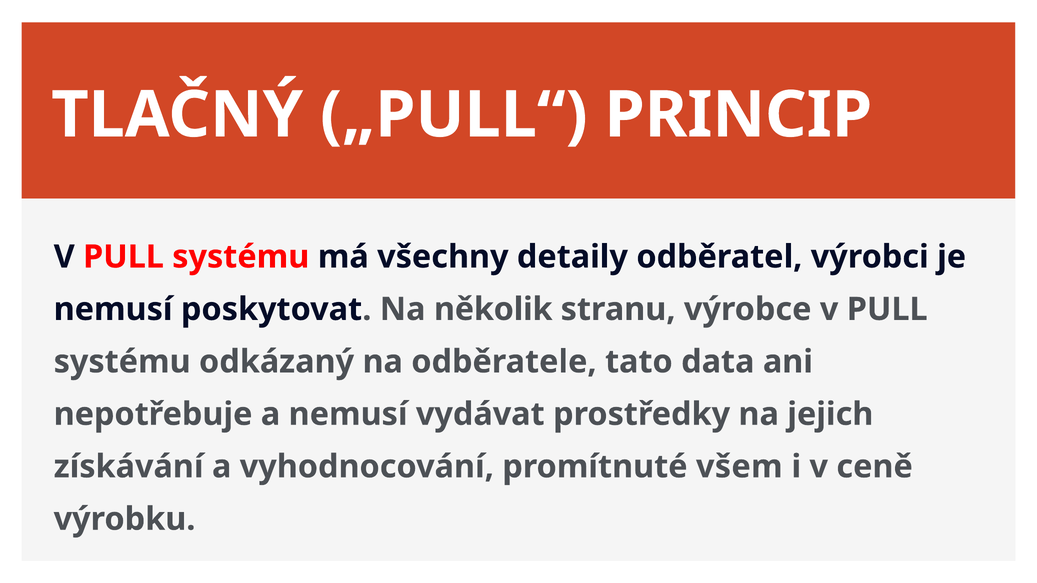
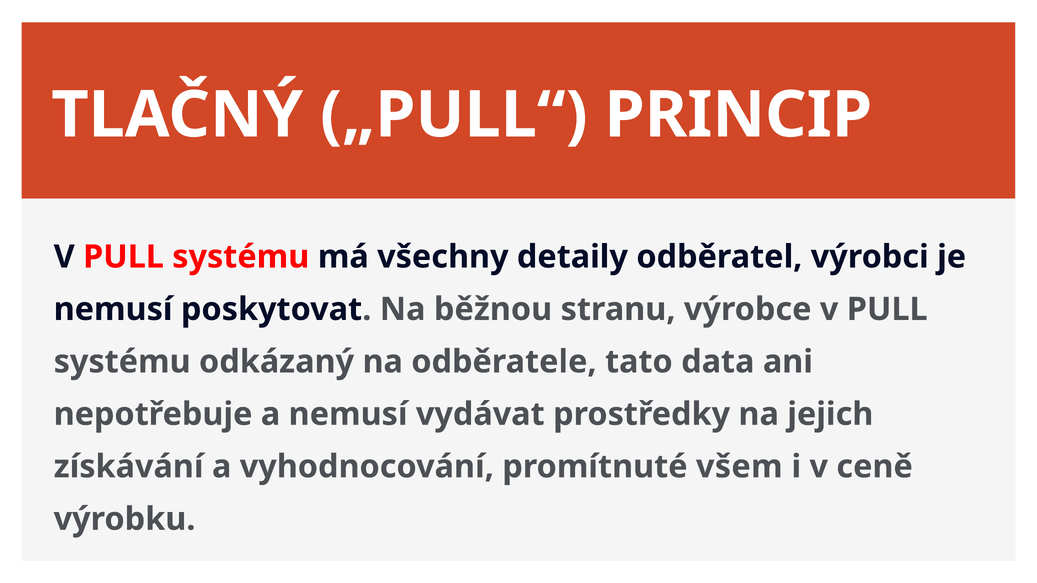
několik: několik -> běžnou (493, 309)
